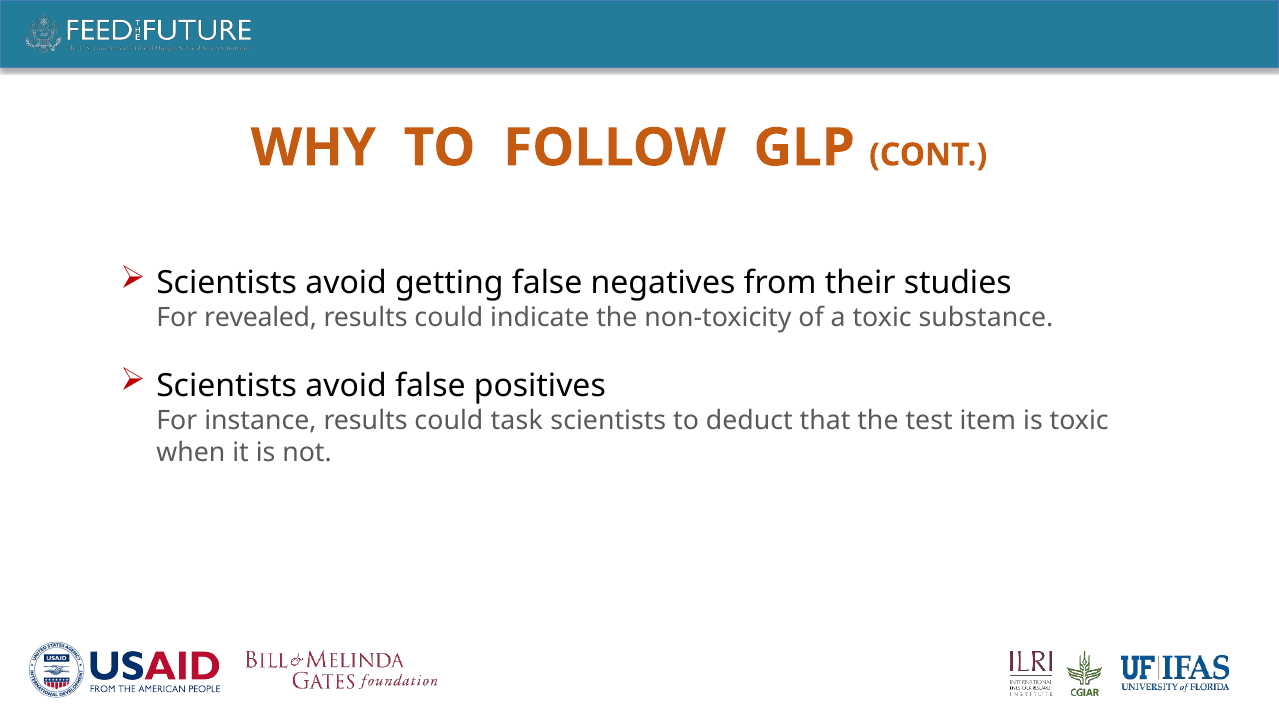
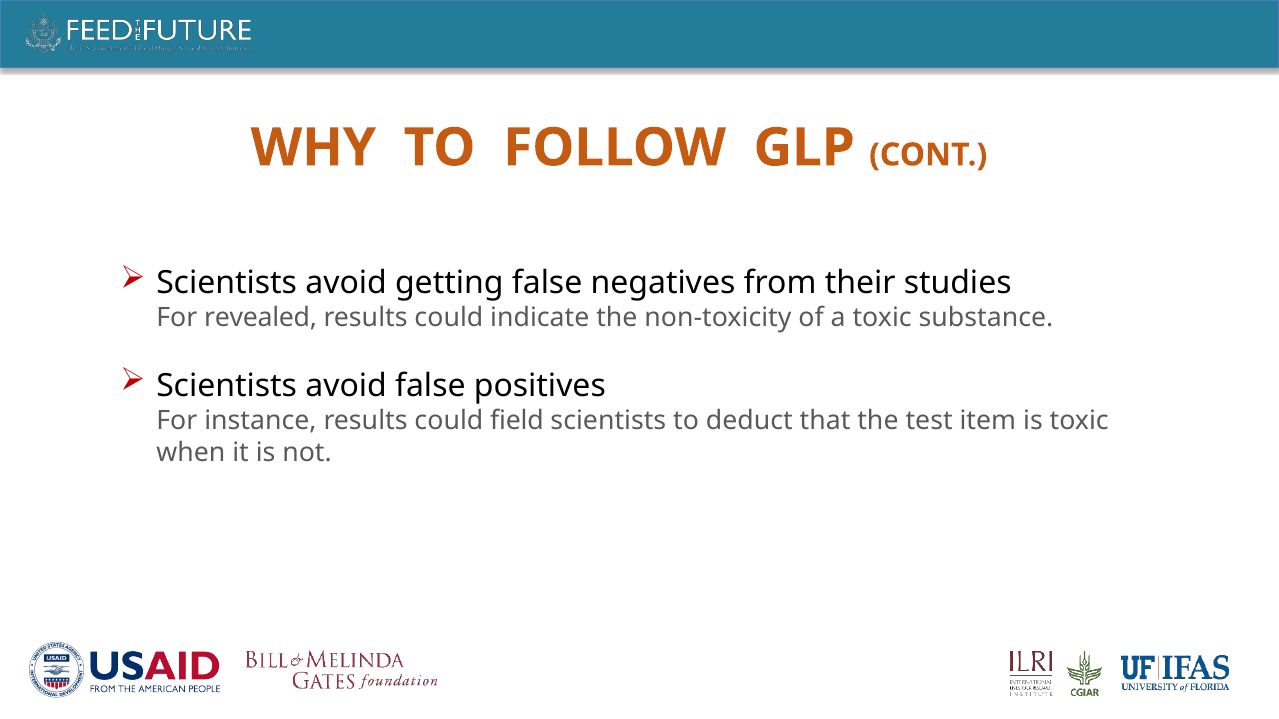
task: task -> field (517, 421)
